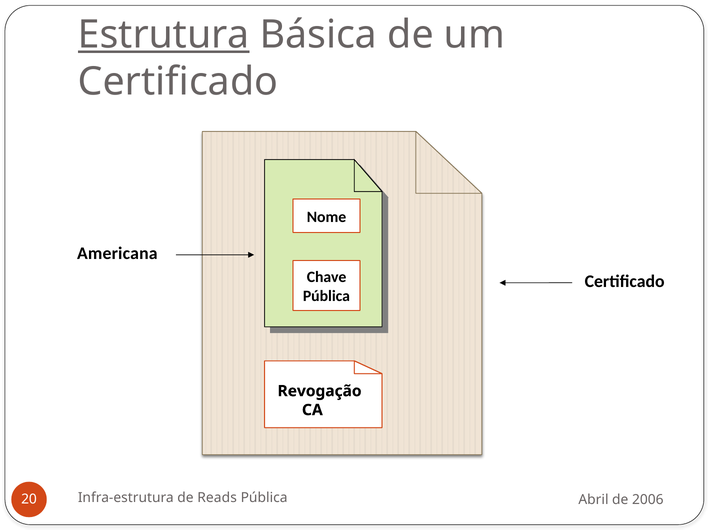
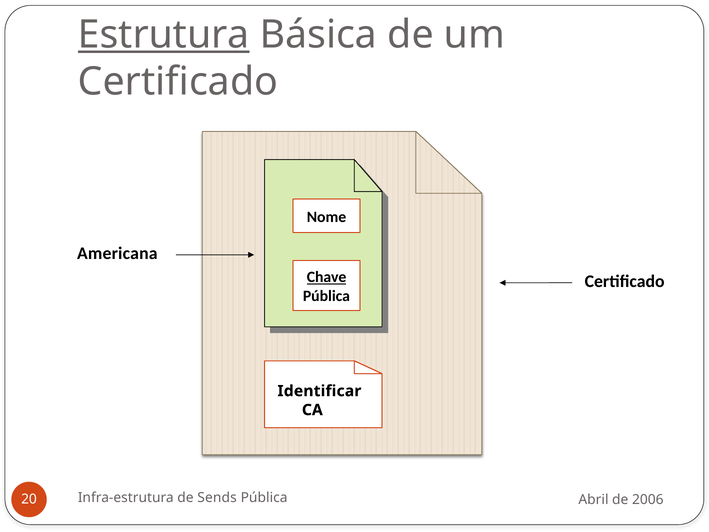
Chave underline: none -> present (327, 277)
Revogação: Revogação -> Identificar (319, 391)
Reads: Reads -> Sends (217, 497)
